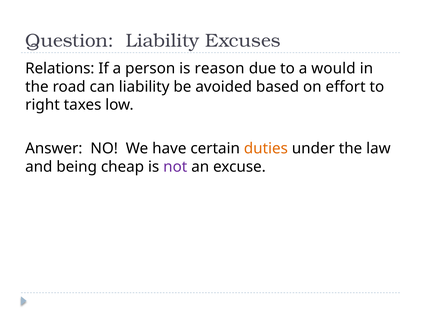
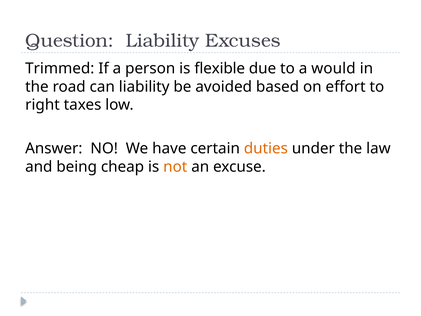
Relations: Relations -> Trimmed (60, 68)
reason: reason -> flexible (220, 68)
not colour: purple -> orange (175, 167)
